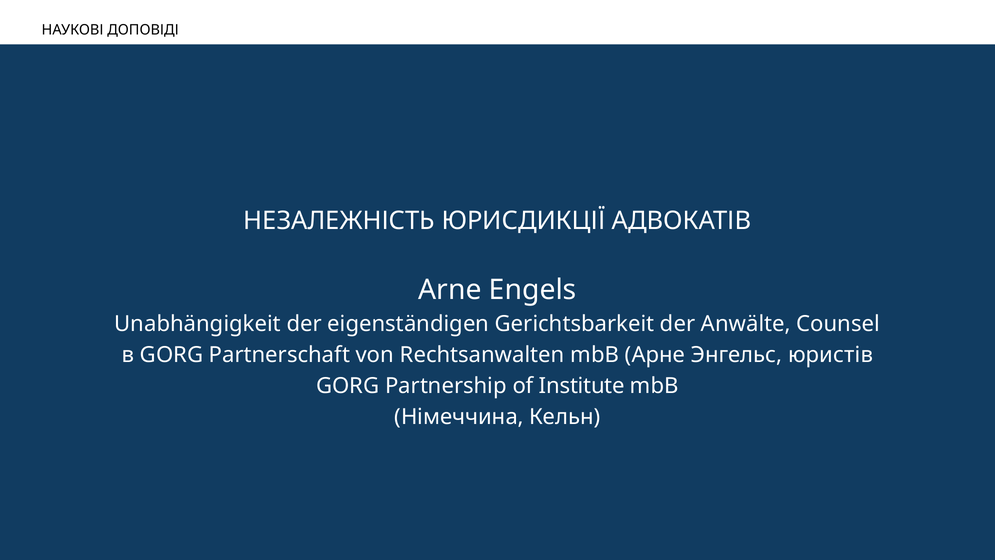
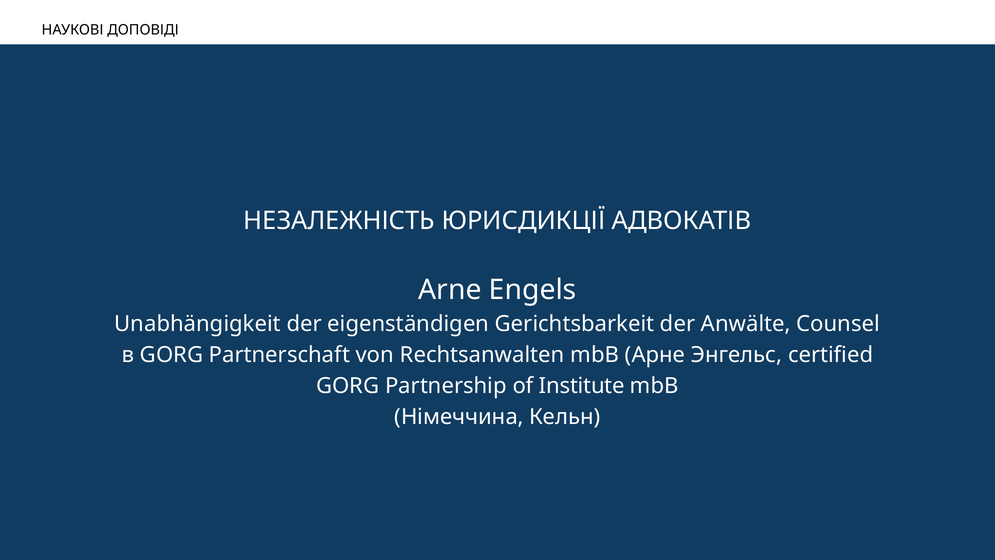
юристів: юристів -> certified (831, 355)
